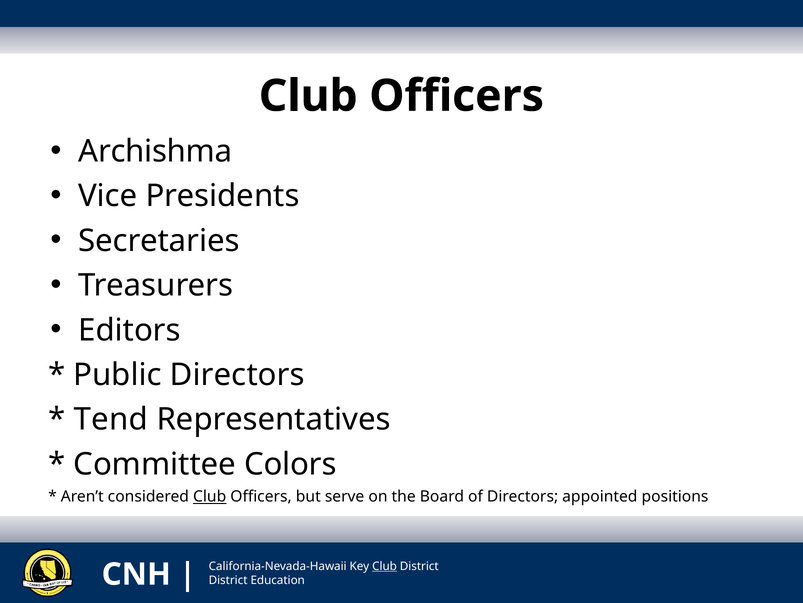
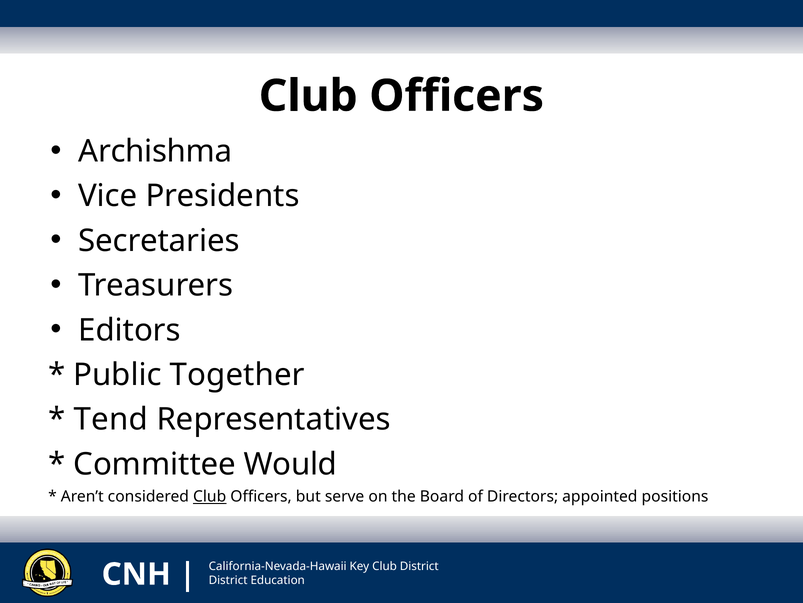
Public Directors: Directors -> Together (237, 374)
Colors: Colors -> Would (290, 464)
Club underline: present -> none (385, 566)
